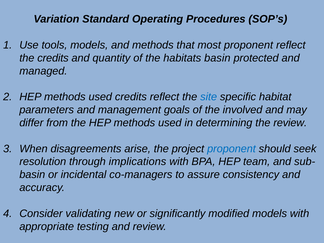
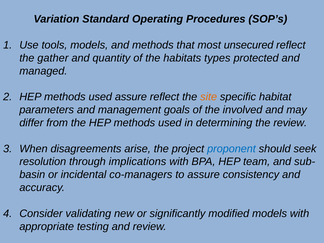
most proponent: proponent -> unsecured (249, 45)
the credits: credits -> gather (53, 58)
habitats basin: basin -> types (217, 58)
used credits: credits -> assure (131, 97)
site colour: blue -> orange (209, 97)
